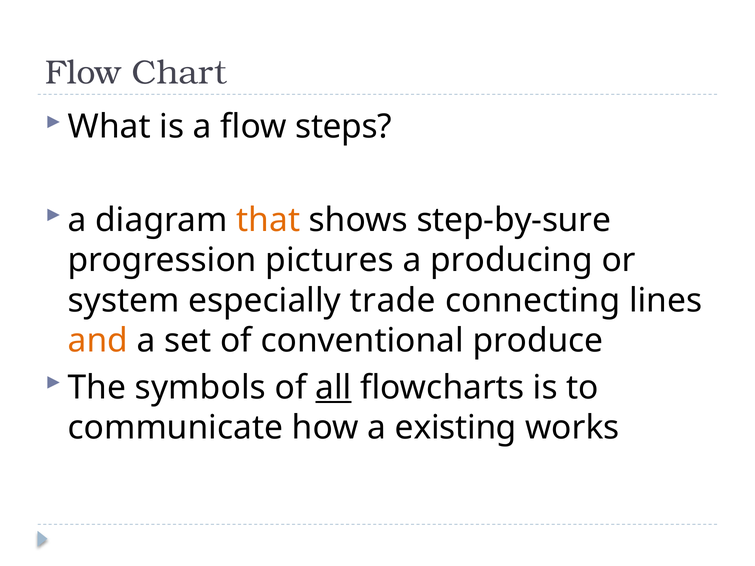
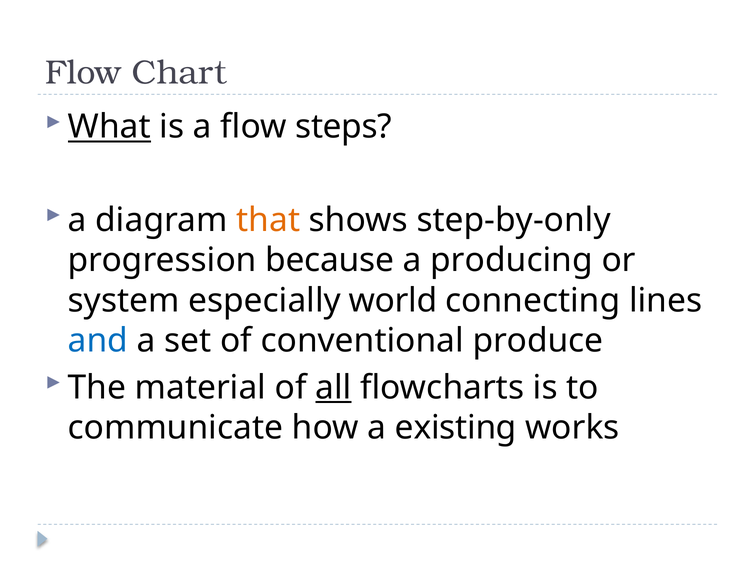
What underline: none -> present (109, 127)
step-by-sure: step-by-sure -> step-by-only (514, 220)
pictures: pictures -> because (330, 260)
trade: trade -> world (393, 301)
and colour: orange -> blue (98, 341)
symbols: symbols -> material (200, 388)
